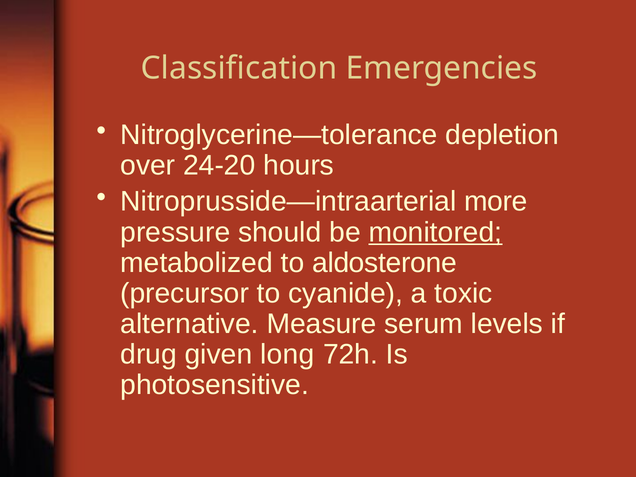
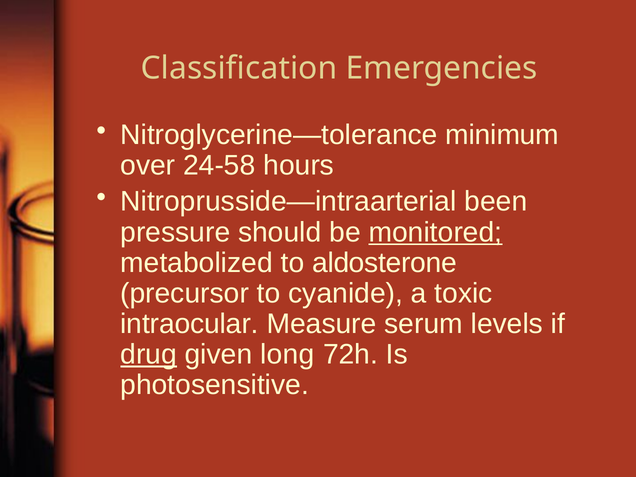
depletion: depletion -> minimum (502, 135)
24-20: 24-20 -> 24-58 (219, 165)
more: more -> been (496, 202)
alternative: alternative -> intraocular (190, 324)
drug underline: none -> present (149, 354)
